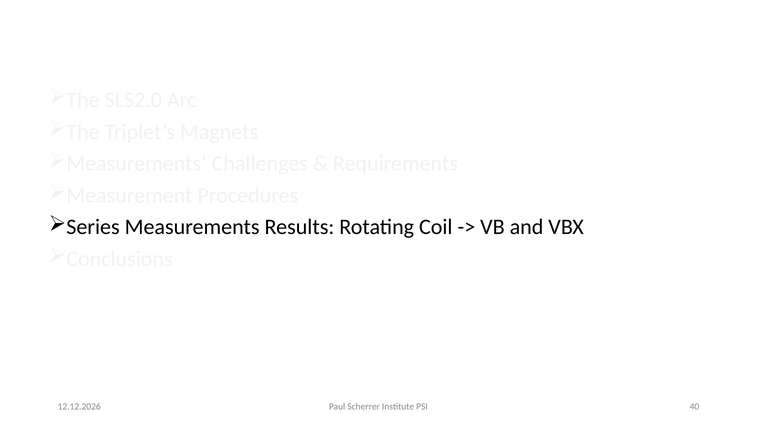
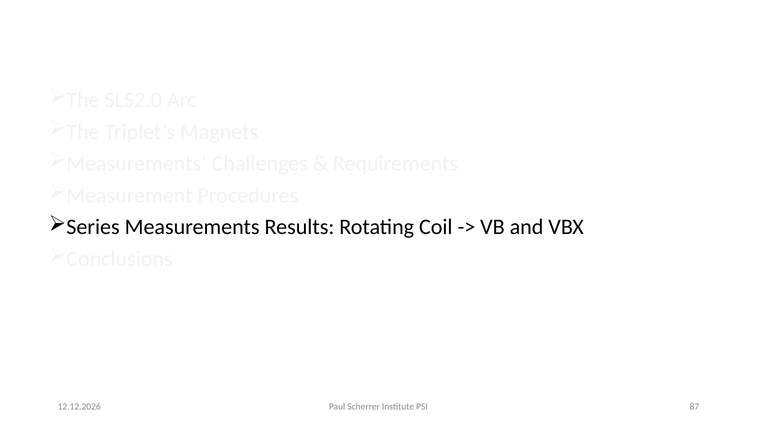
40: 40 -> 87 (694, 407)
